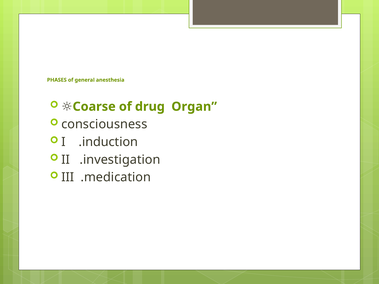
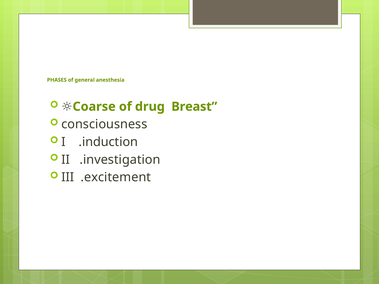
Organ: Organ -> Breast (194, 107)
.medication: .medication -> .excitement (116, 177)
